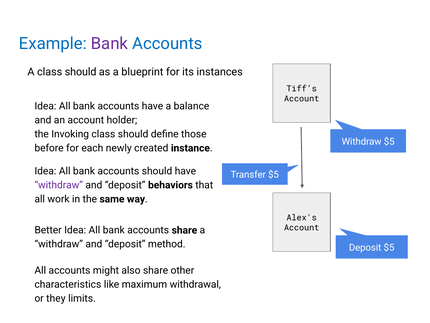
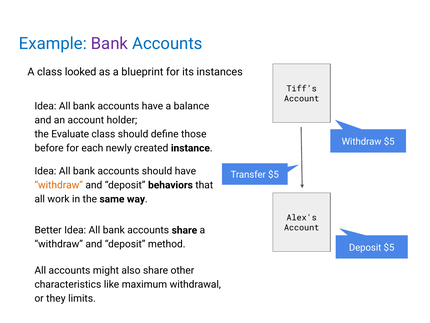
A class should: should -> looked (81, 72)
Invoking: Invoking -> Evaluate (70, 134)
withdraw colour: purple -> orange (59, 185)
